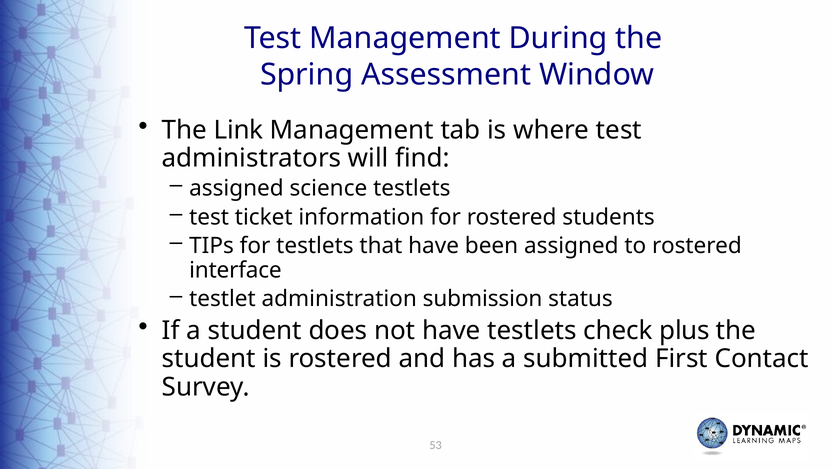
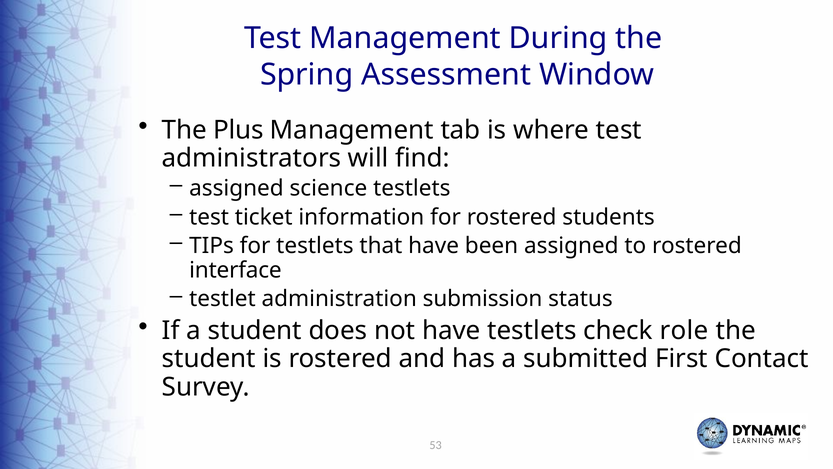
Link: Link -> Plus (239, 130)
plus: plus -> role (684, 330)
